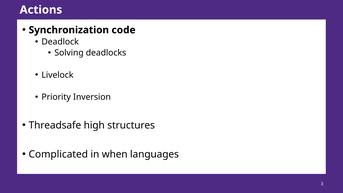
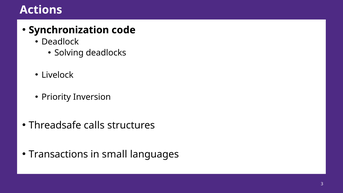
high: high -> calls (94, 125)
Complicated: Complicated -> Transactions (58, 154)
when: when -> small (115, 154)
